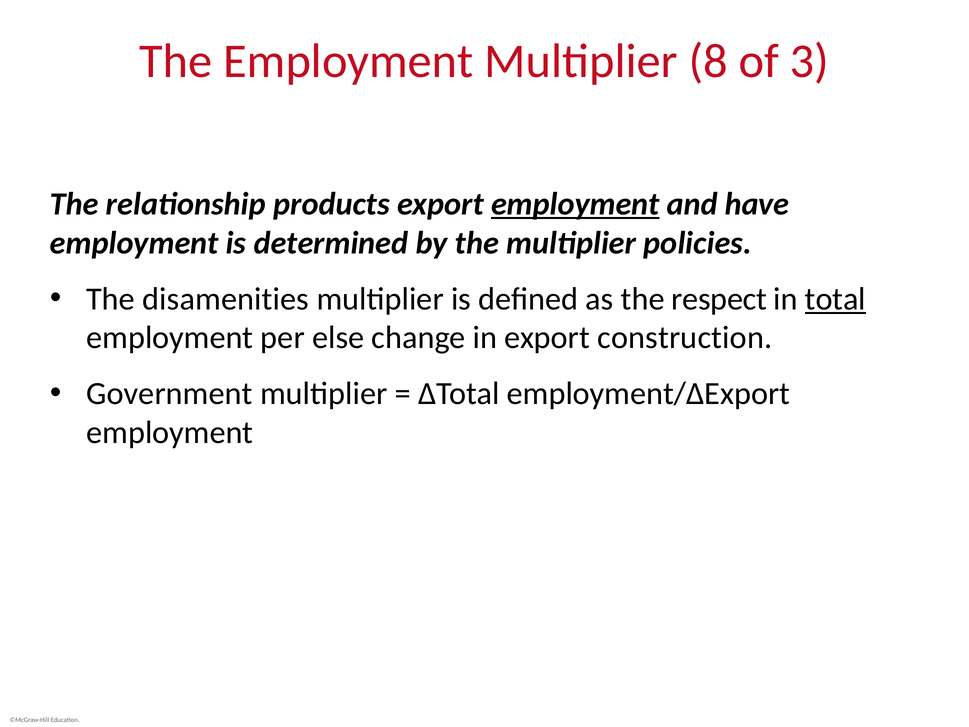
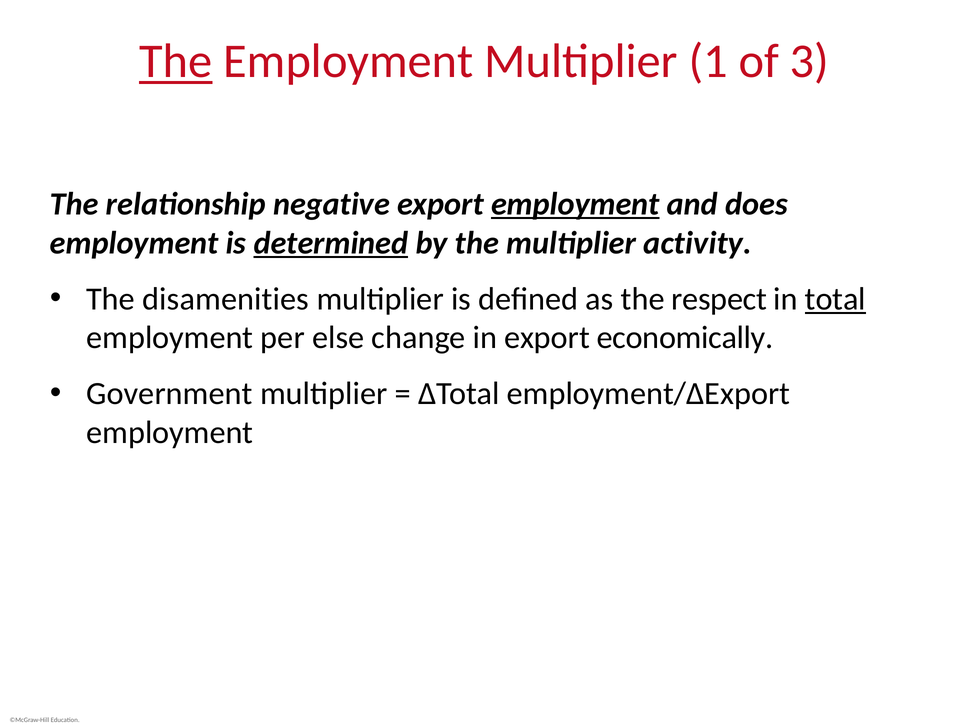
The underline: none -> present (176, 61)
8: 8 -> 1 (708, 61)
products: products -> negative (332, 204)
have: have -> does (757, 204)
determined underline: none -> present (331, 243)
policies: policies -> activity (698, 243)
construction: construction -> economically (685, 338)
